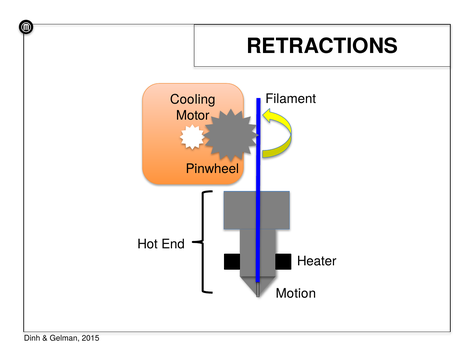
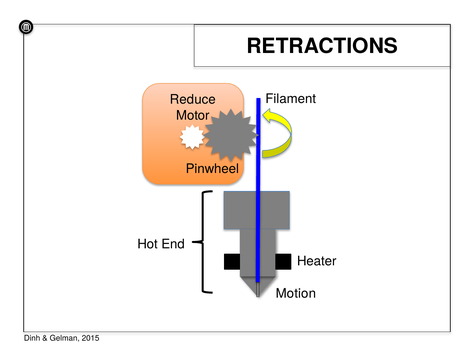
Cooling: Cooling -> Reduce (193, 99)
